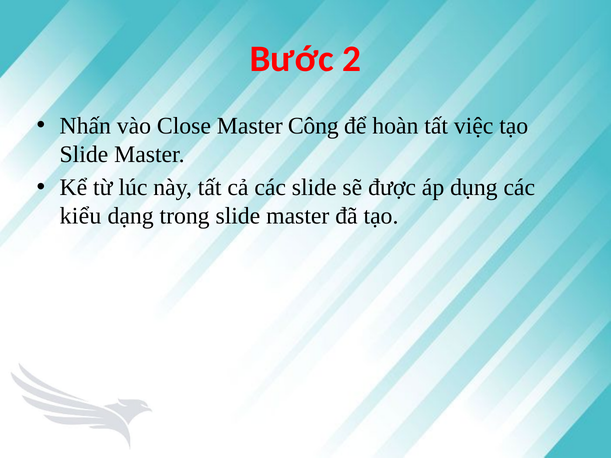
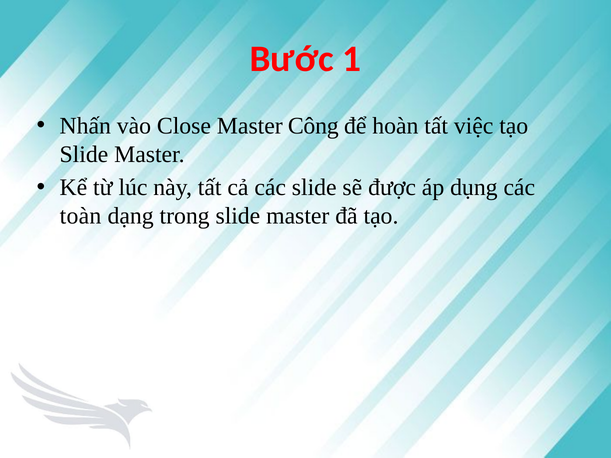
2: 2 -> 1 (352, 59)
kiểu: kiểu -> toàn (81, 216)
